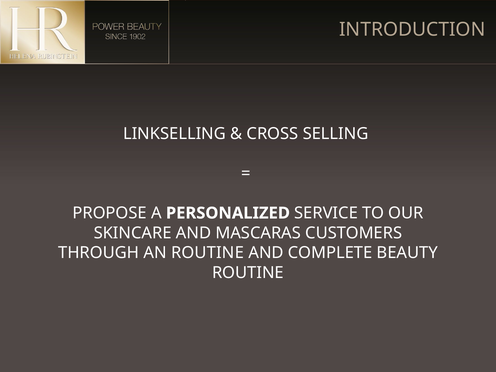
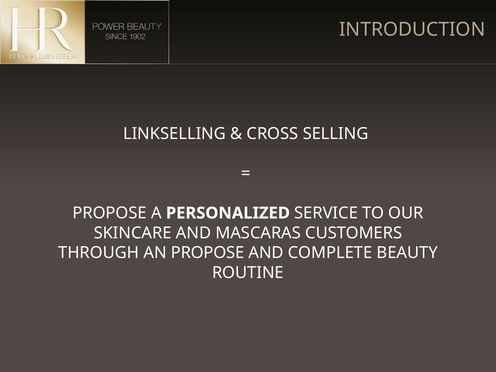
AN ROUTINE: ROUTINE -> PROPOSE (208, 253)
